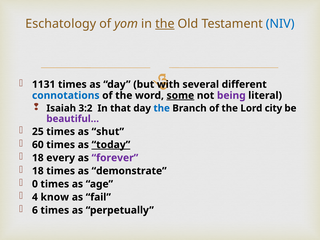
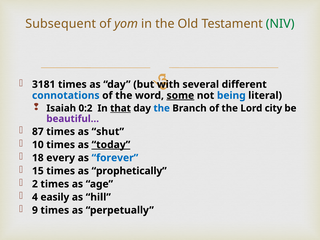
Eschatology: Eschatology -> Subsequent (61, 24)
the underline: present -> none (165, 24)
NIV colour: blue -> green (280, 24)
1131: 1131 -> 3181 (44, 84)
being colour: purple -> blue (231, 95)
3:2: 3:2 -> 0:2 (85, 108)
that underline: none -> present (120, 108)
25: 25 -> 87 (38, 132)
60: 60 -> 10 (38, 145)
forever colour: purple -> blue (115, 158)
18: 18 -> 15 (38, 171)
demonstrate: demonstrate -> prophetically (129, 171)
0: 0 -> 2 (35, 184)
know: know -> easily (55, 197)
fail: fail -> hill (98, 197)
6: 6 -> 9 (35, 210)
